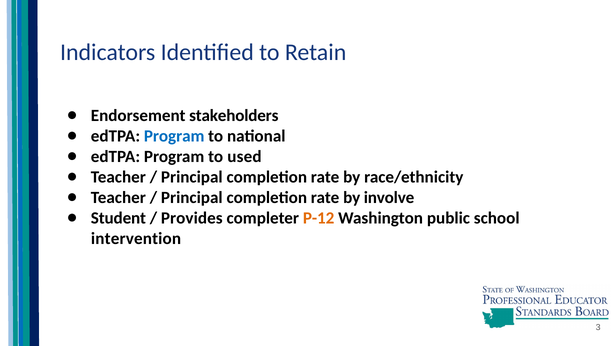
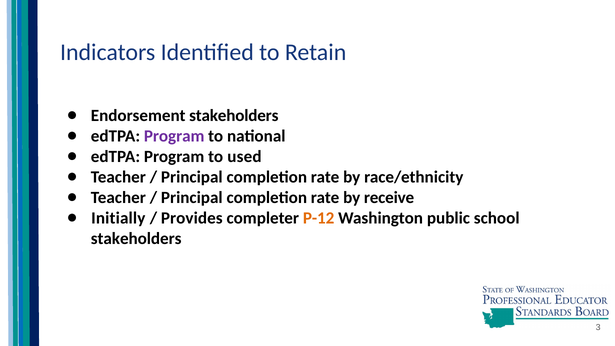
Program colour: blue -> purple (174, 136)
involve: involve -> receive (389, 198)
Student: Student -> Initially (118, 218)
intervention: intervention -> stakeholders (136, 239)
